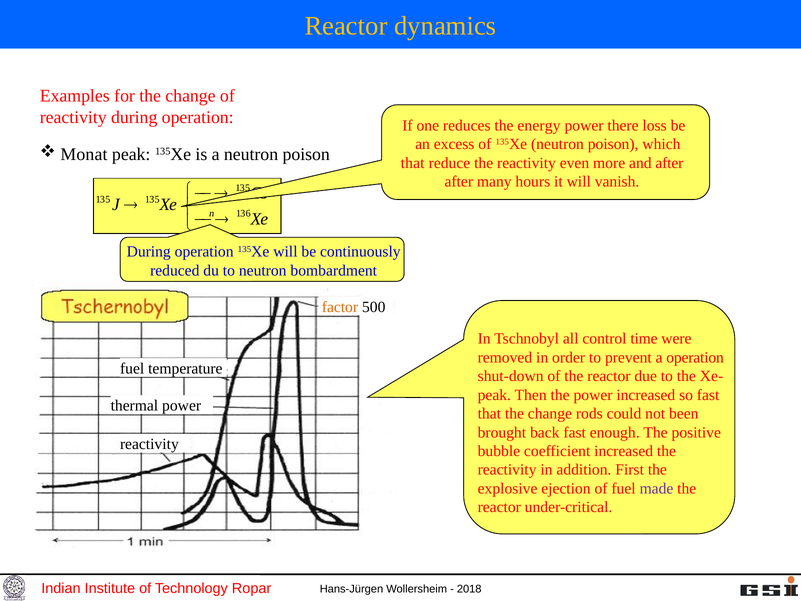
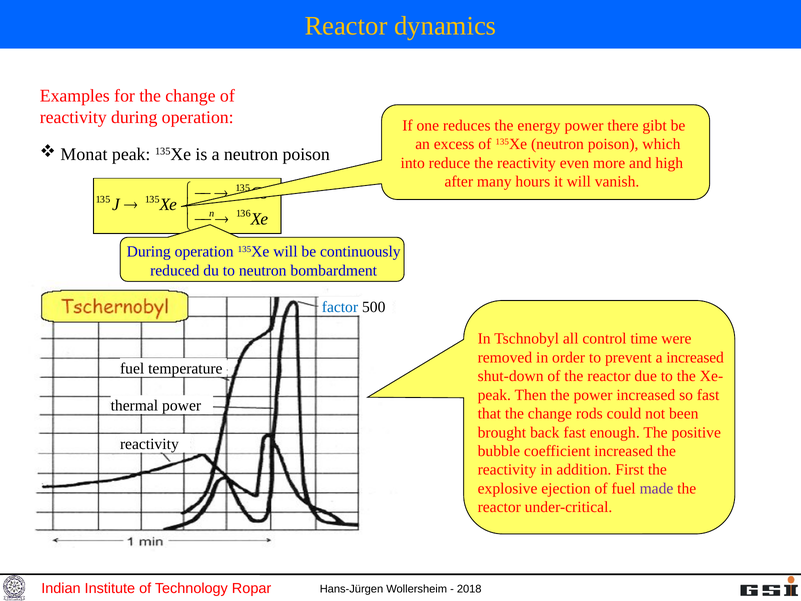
loss: loss -> gibt (655, 125)
that: that -> into (413, 163)
and after: after -> high (669, 163)
factor colour: orange -> blue (340, 307)
a operation: operation -> increased (695, 357)
